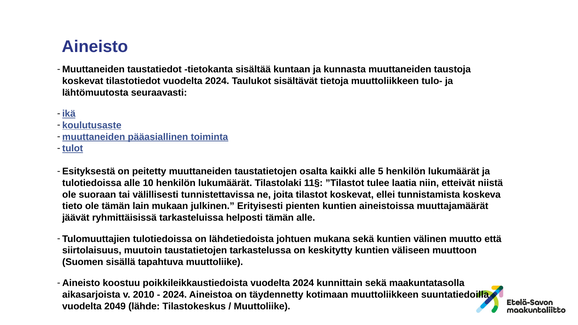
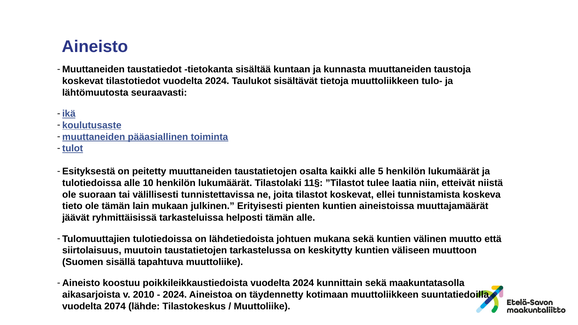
2049: 2049 -> 2074 (115, 306)
